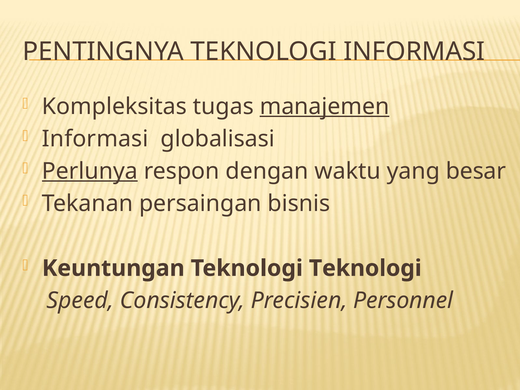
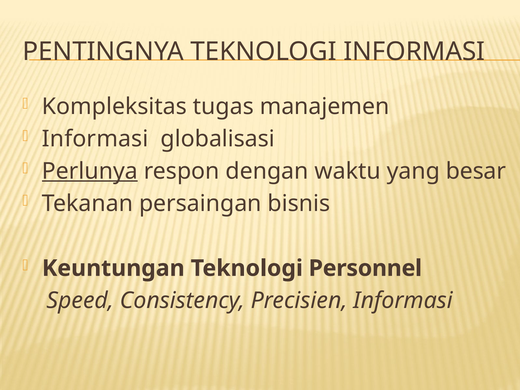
manajemen underline: present -> none (325, 106)
Teknologi Teknologi: Teknologi -> Personnel (365, 268)
Precisien Personnel: Personnel -> Informasi (403, 301)
